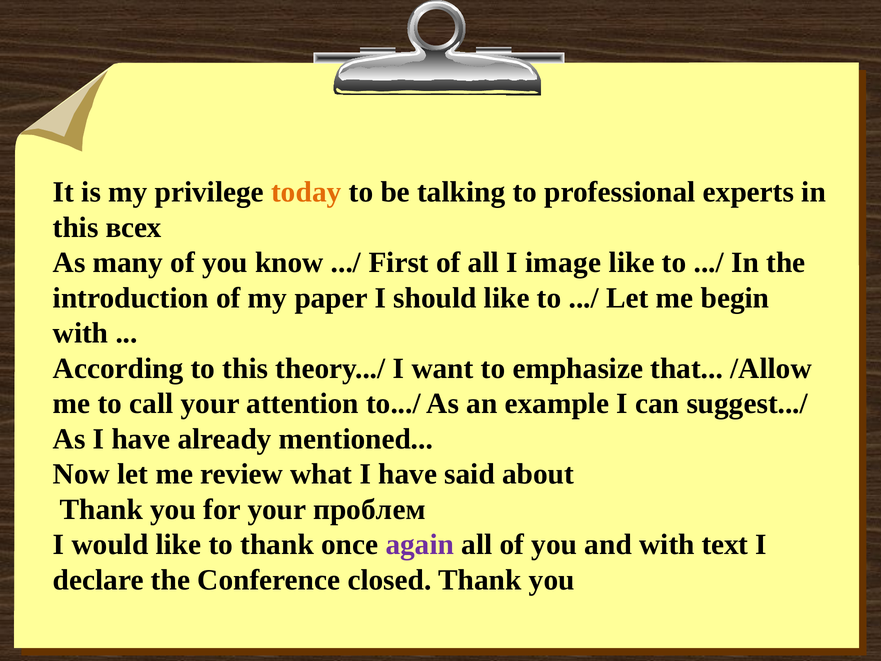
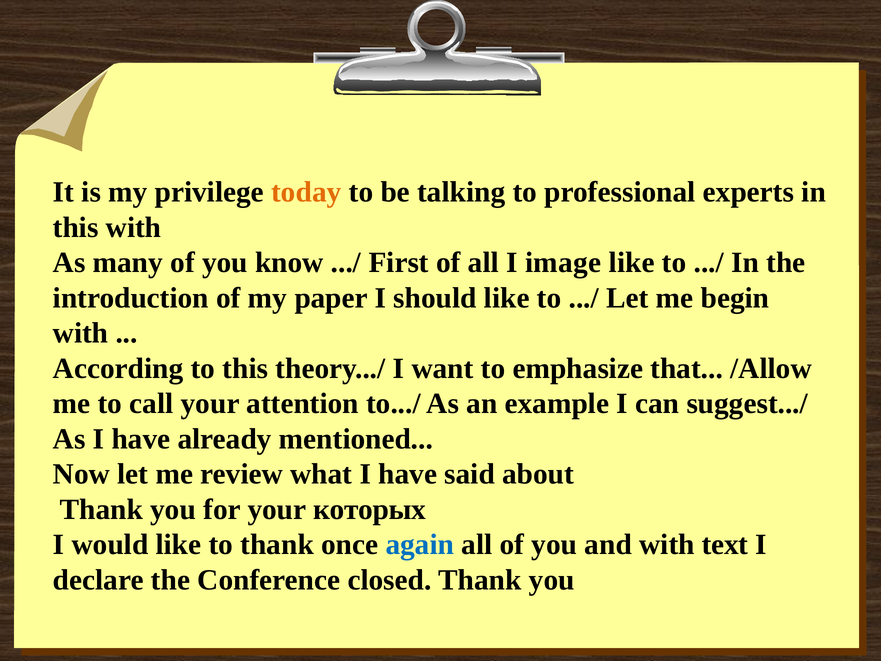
this всех: всех -> with (134, 227)
проблем: проблем -> которых (370, 509)
again colour: purple -> blue (420, 545)
